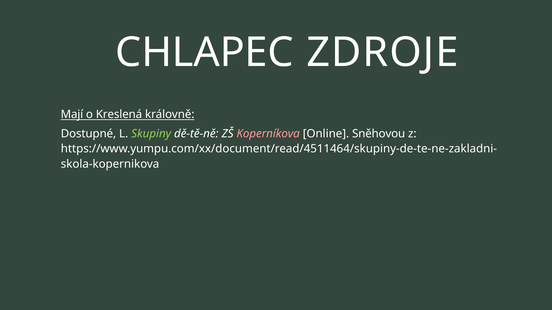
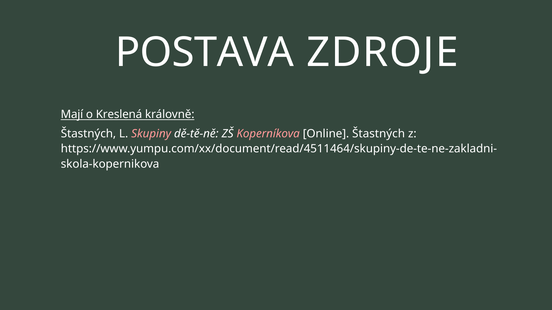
CHLAPEC: CHLAPEC -> POSTAVA (205, 52)
Dostupné: Dostupné -> Štastných (88, 134)
Skupiny colour: light green -> pink (151, 134)
Online Sněhovou: Sněhovou -> Štastných (379, 134)
